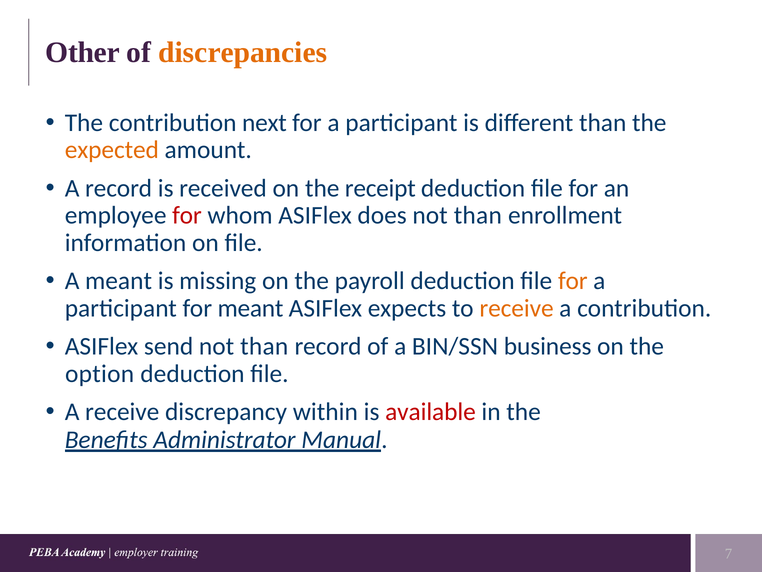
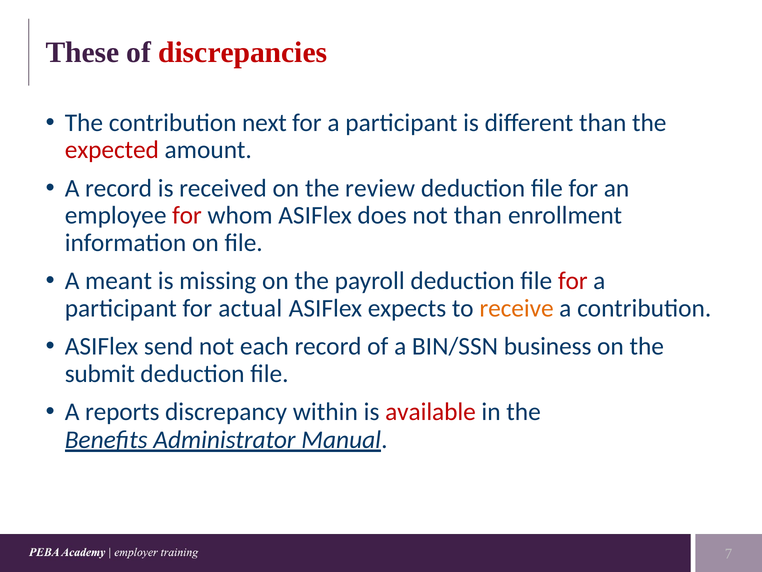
Other: Other -> These (82, 52)
discrepancies colour: orange -> red (243, 52)
expected colour: orange -> red (112, 150)
receipt: receipt -> review (380, 188)
for colour: orange -> red (573, 281)
for meant: meant -> actual (250, 308)
than: than -> each (264, 346)
option: option -> submit (100, 374)
A receive: receive -> reports (122, 412)
